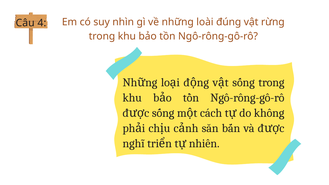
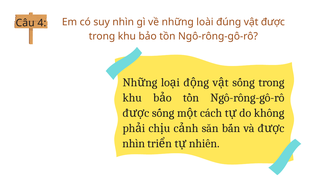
rừng: rừng -> được (273, 22)
nghĩ: nghĩ -> nhìn (134, 143)
